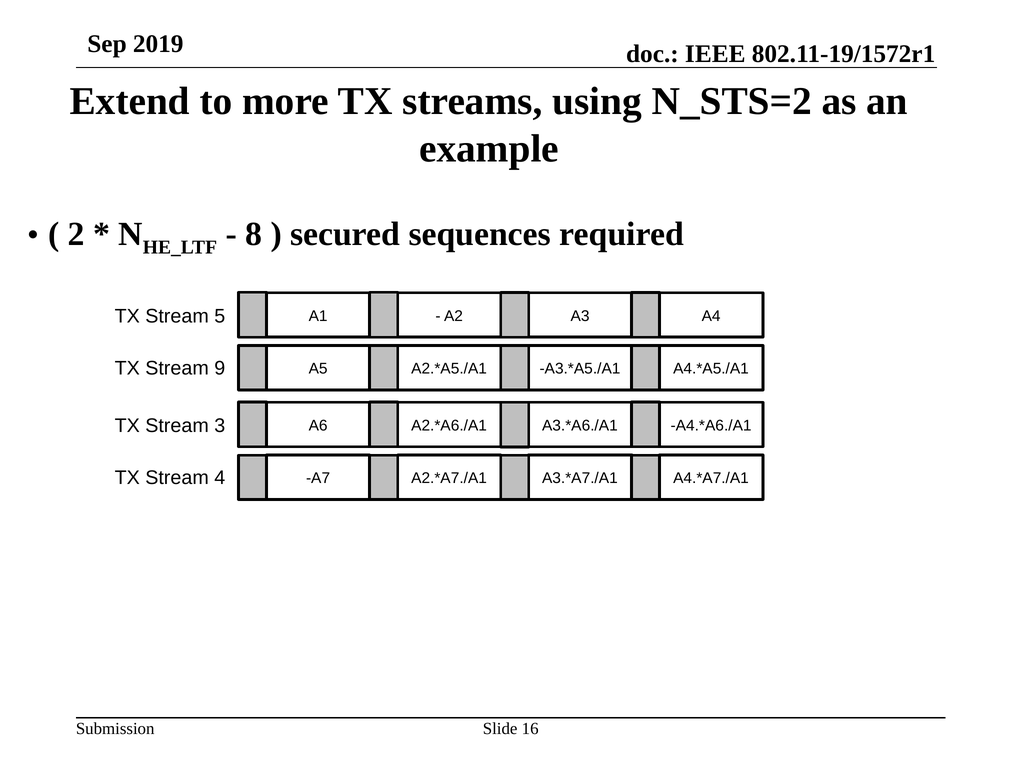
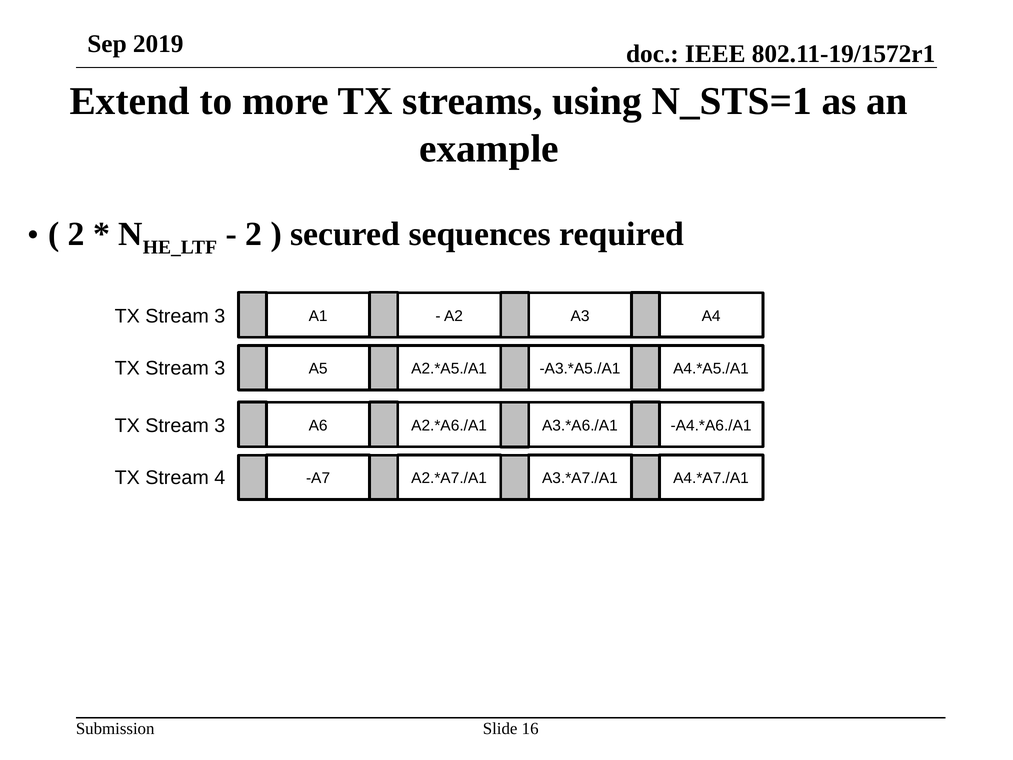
N_STS=2: N_STS=2 -> N_STS=1 (732, 101)
8: 8 -> 2 (254, 234)
5: 5 -> 3 (220, 316)
9: 9 -> 3 (220, 368)
